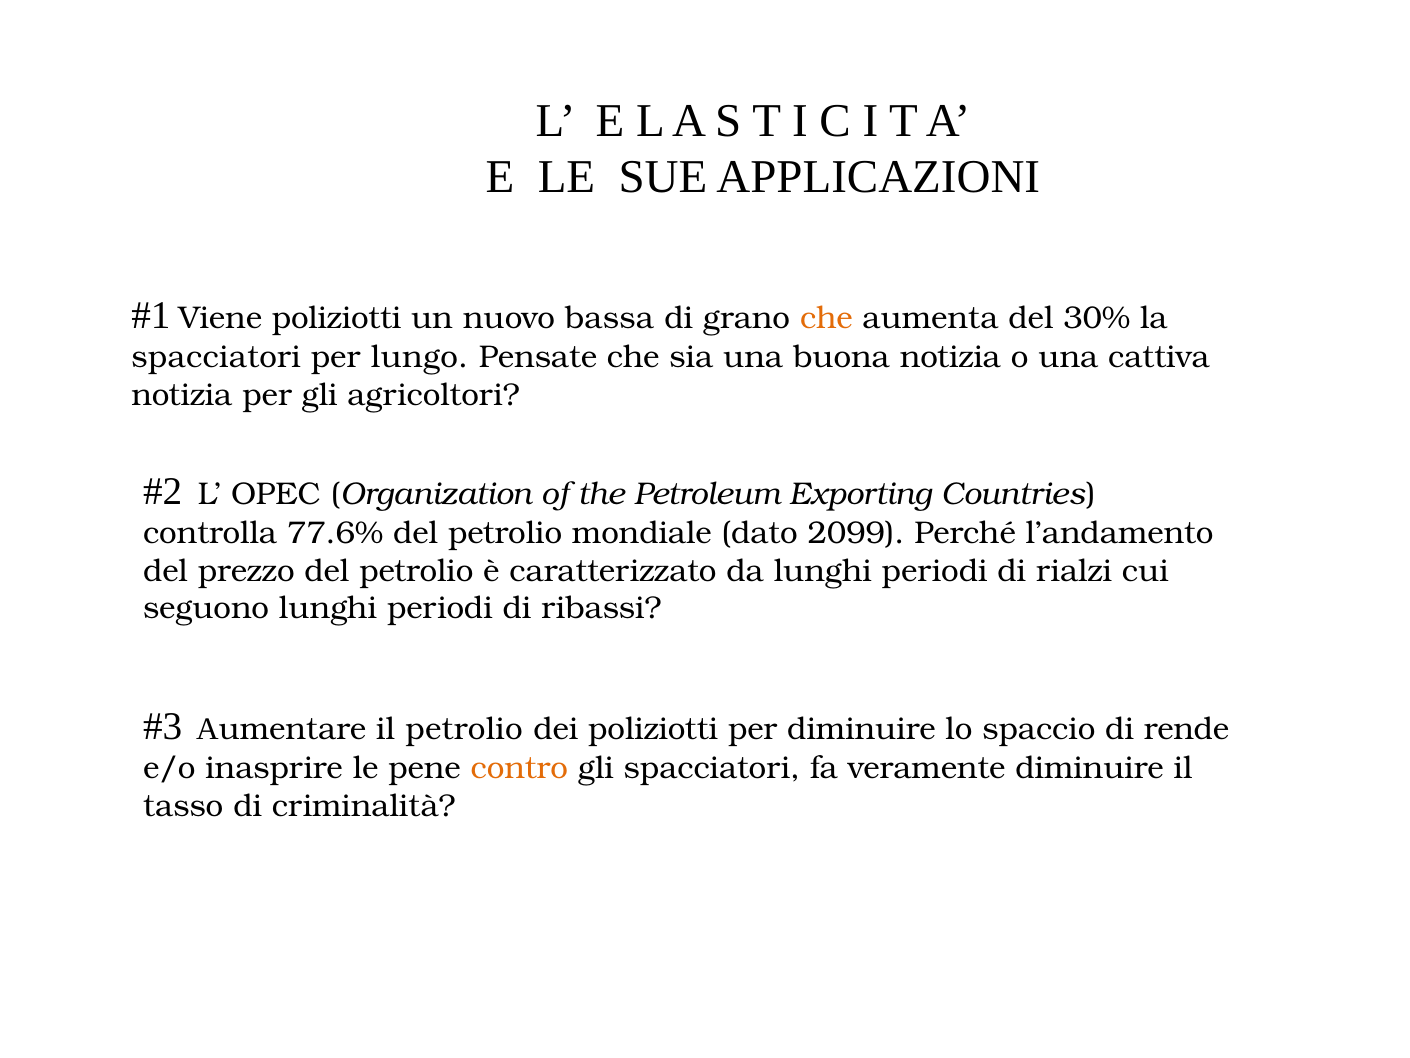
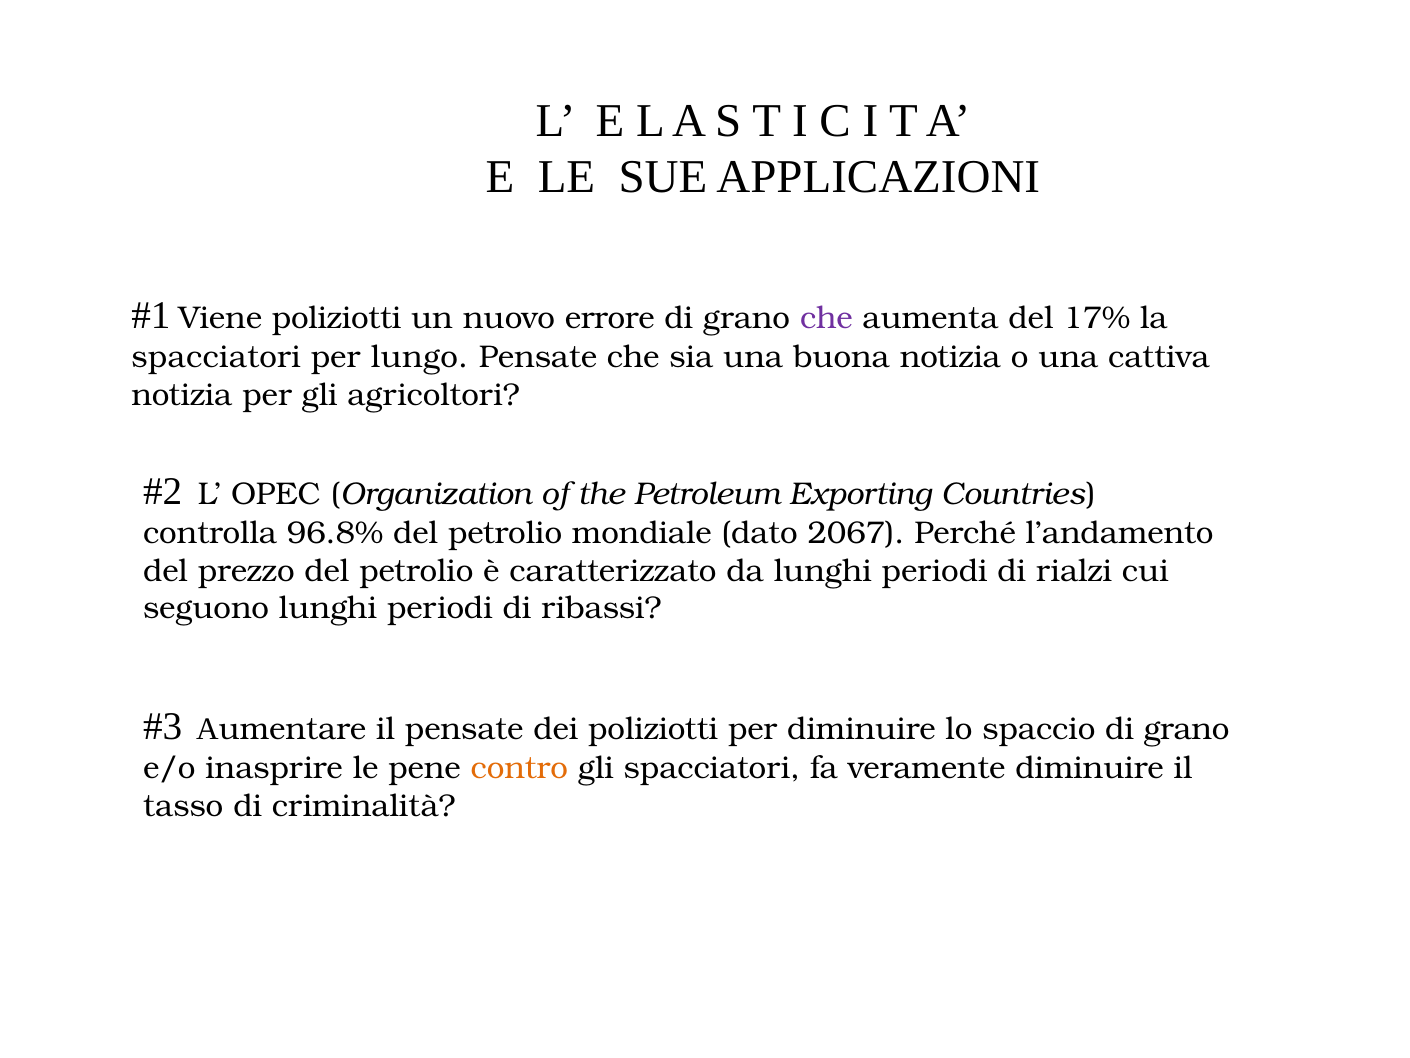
bassa: bassa -> errore (610, 318)
che colour: orange -> purple (826, 318)
30%: 30% -> 17% (1097, 318)
77.6%: 77.6% -> 96.8% (335, 533)
2099: 2099 -> 2067 (856, 533)
il petrolio: petrolio -> pensate (464, 729)
spaccio di rende: rende -> grano (1186, 729)
